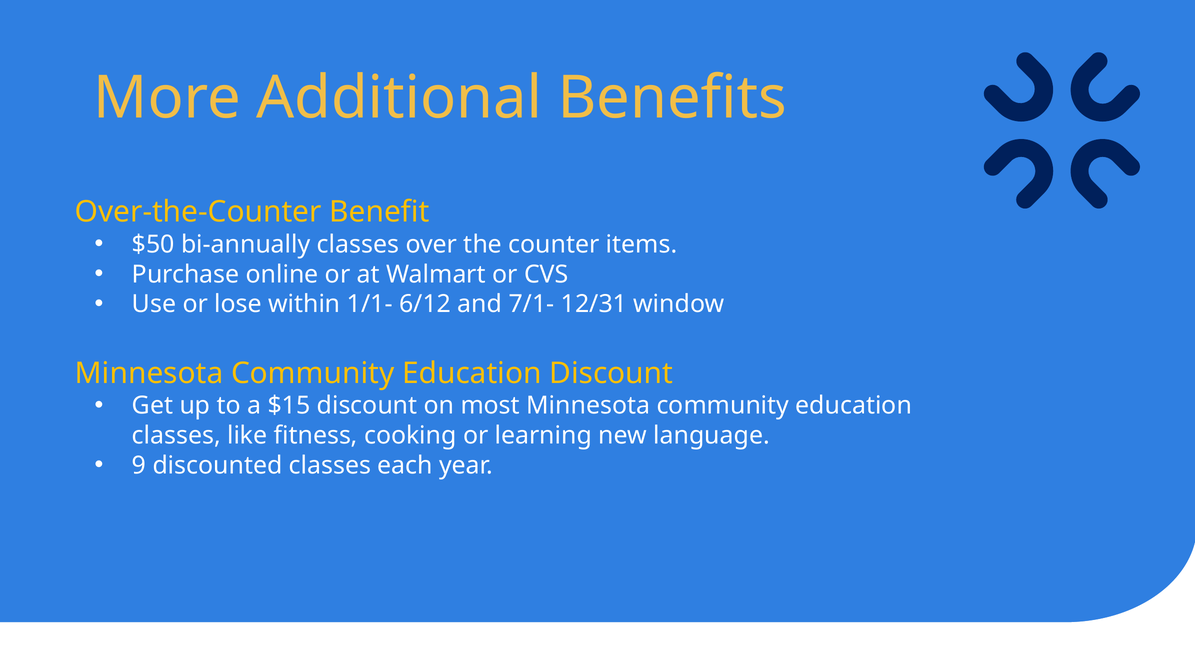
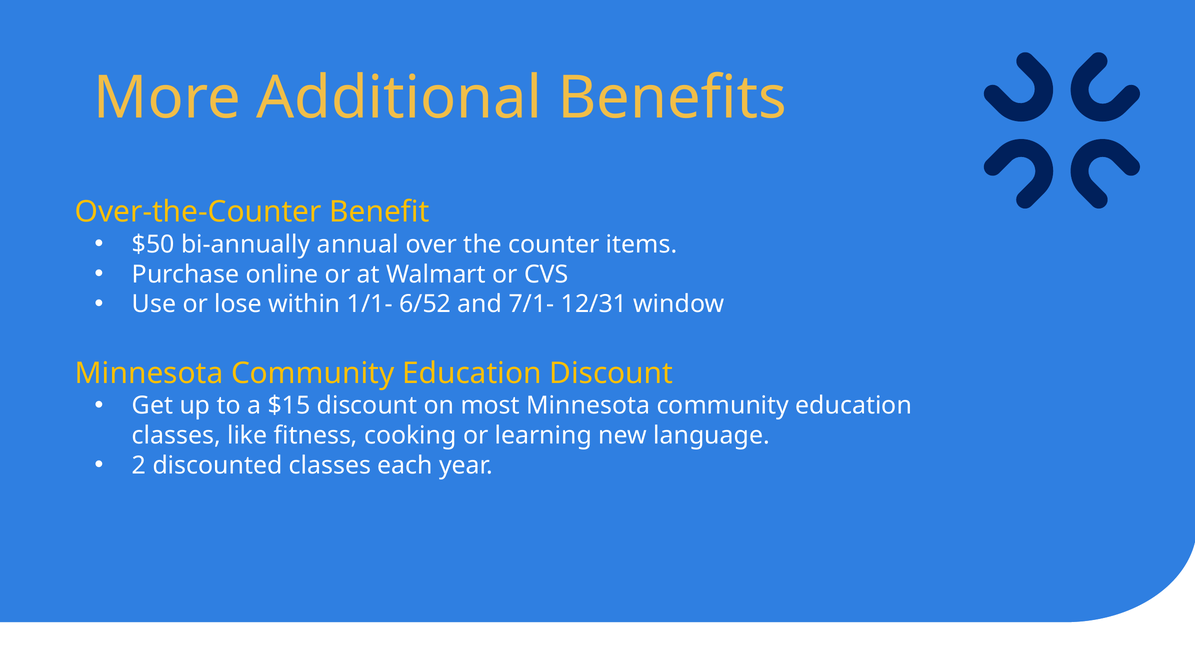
bi-annually classes: classes -> annual (358, 245)
6/12: 6/12 -> 6/52 (425, 304)
9: 9 -> 2 (139, 466)
